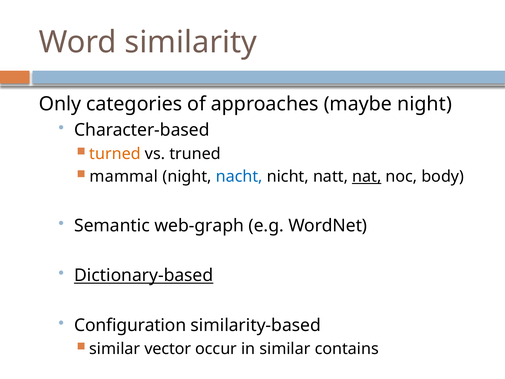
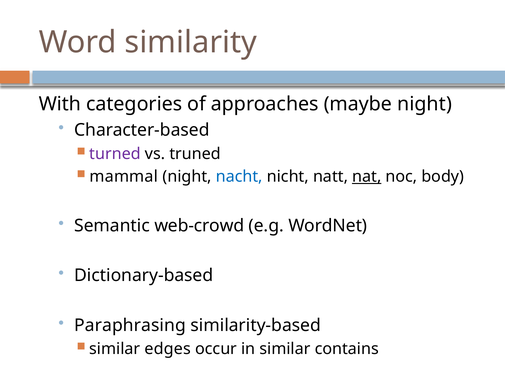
Only: Only -> With (60, 104)
turned colour: orange -> purple (115, 154)
web-graph: web-graph -> web-crowd (199, 226)
Dictionary-based underline: present -> none (144, 275)
Configuration: Configuration -> Paraphrasing (130, 325)
vector: vector -> edges (168, 349)
